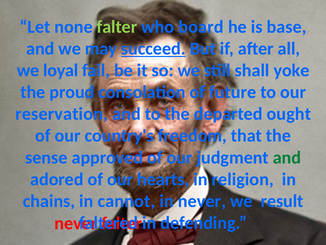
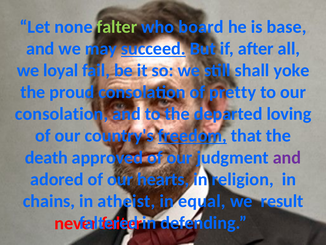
future: future -> pretty (233, 92)
reservation: reservation -> consolation (62, 114)
ought: ought -> loving (289, 114)
freedom underline: none -> present (192, 135)
sense: sense -> death (46, 157)
and colour: green -> purple (287, 157)
cannot: cannot -> atheist (126, 201)
in never: never -> equal (202, 201)
